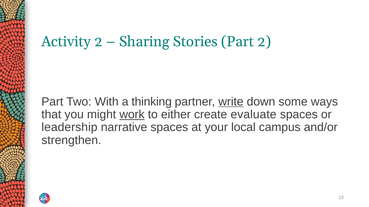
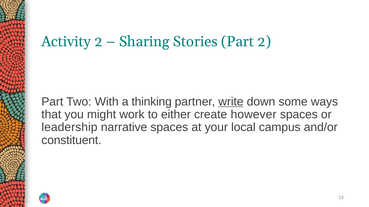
work underline: present -> none (132, 115)
evaluate: evaluate -> however (254, 115)
strengthen: strengthen -> constituent (71, 141)
